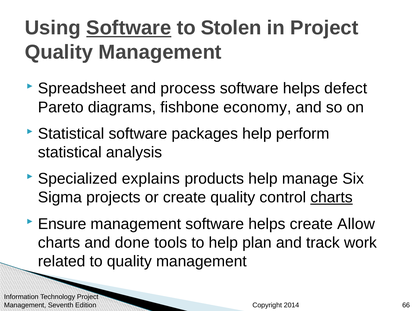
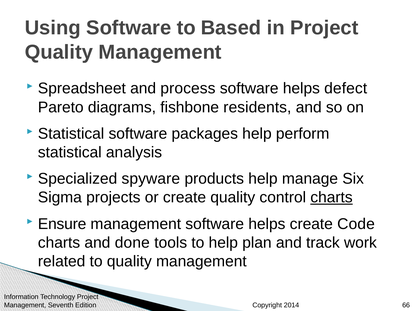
Software underline: present -> none (129, 28)
Stolen: Stolen -> Based (231, 28)
economy: economy -> residents (257, 107)
explains: explains -> spyware (151, 178)
Allow: Allow -> Code (356, 224)
